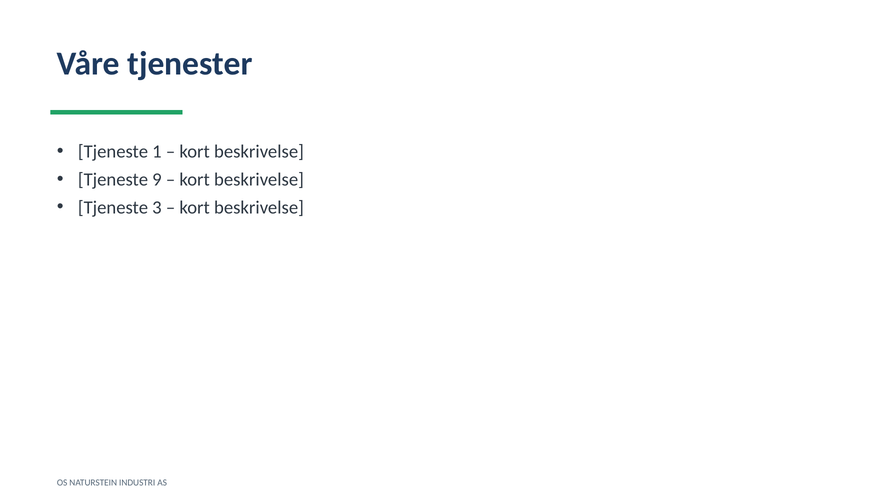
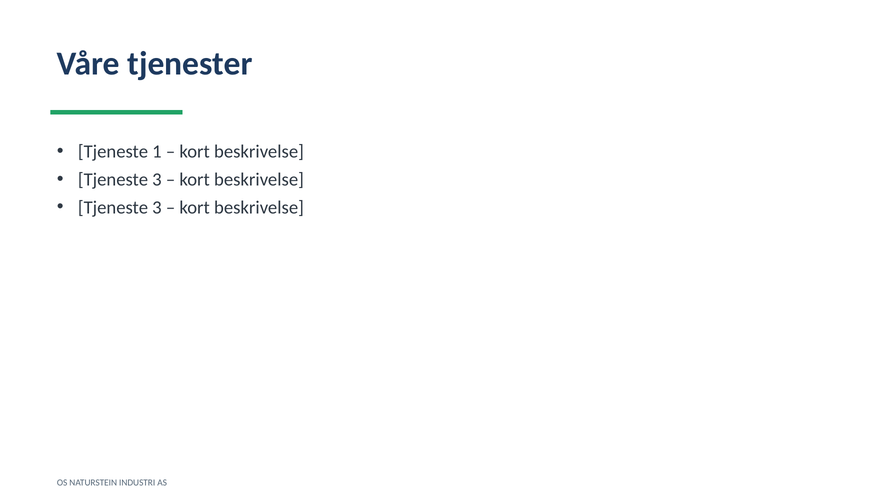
9: 9 -> 3 (157, 180)
